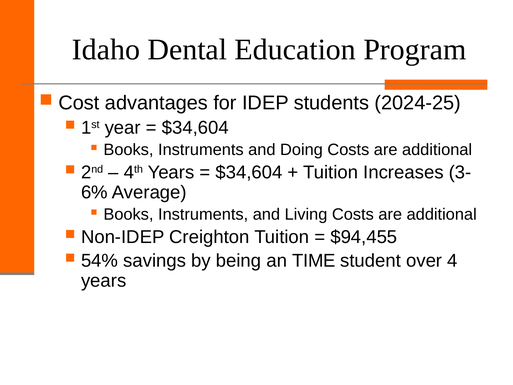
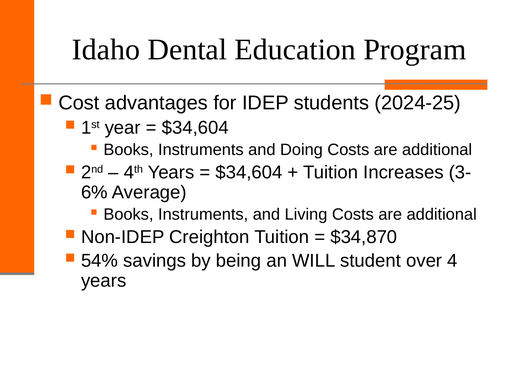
$94,455: $94,455 -> $34,870 (364, 237)
TIME: TIME -> WILL (314, 260)
